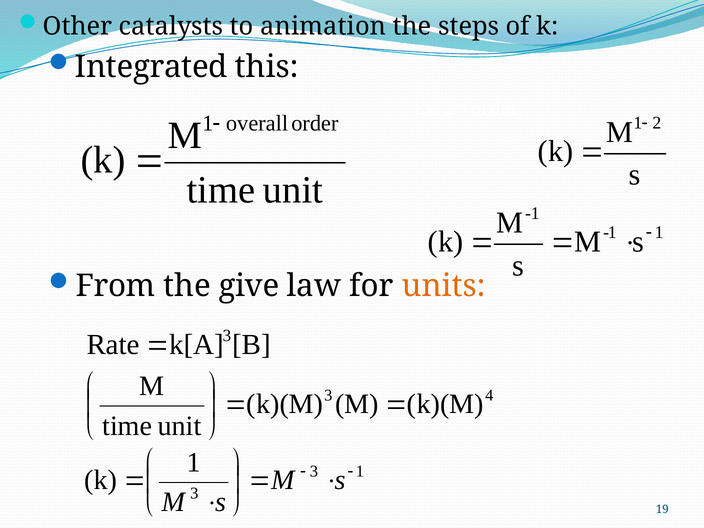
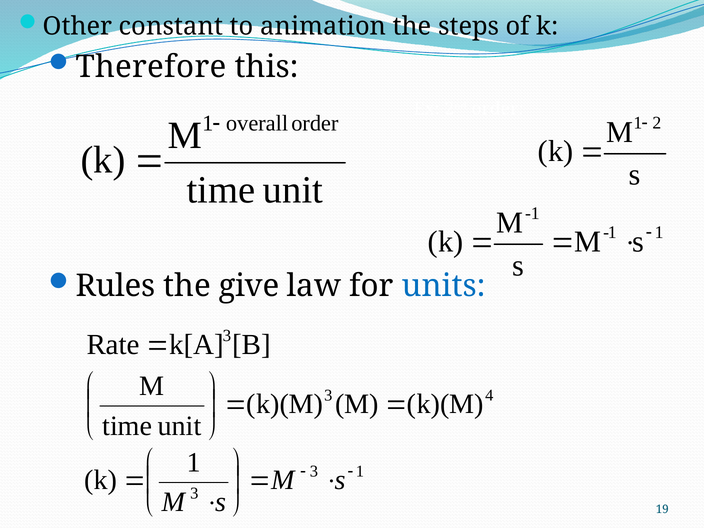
catalysts: catalysts -> constant (171, 26)
Integrated: Integrated -> Therefore (151, 67)
From: From -> Rules (115, 286)
units colour: orange -> blue (444, 286)
